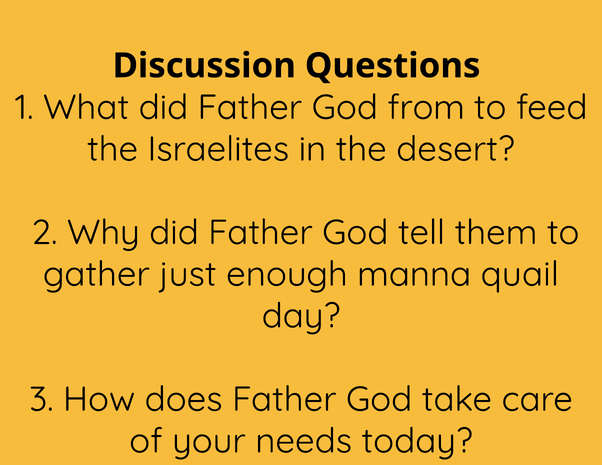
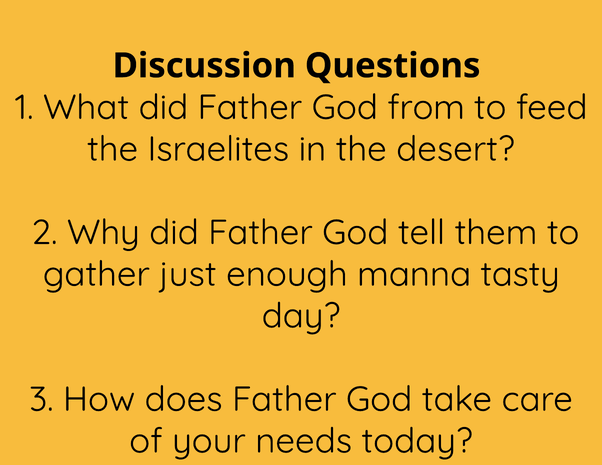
quail: quail -> tasty (520, 274)
